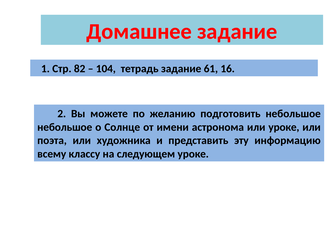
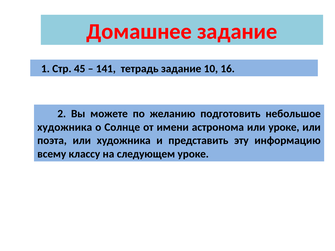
82: 82 -> 45 (80, 69)
104: 104 -> 141 (106, 69)
61: 61 -> 10 (211, 69)
небольшое: небольшое -> художника (65, 127)
